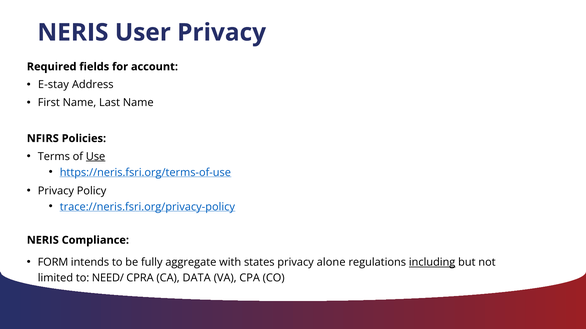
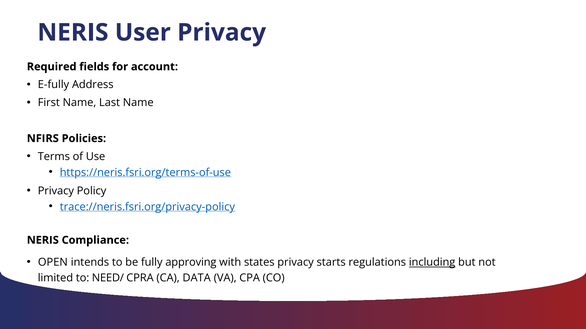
E-stay: E-stay -> E-fully (53, 85)
Use underline: present -> none (96, 157)
FORM: FORM -> OPEN (53, 263)
aggregate: aggregate -> approving (191, 263)
alone: alone -> starts (331, 263)
